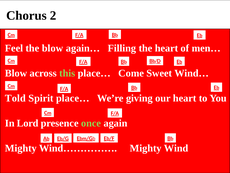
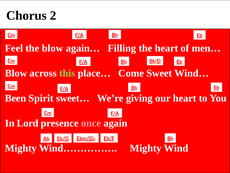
Told: Told -> Been (15, 98)
Spirit place…: place… -> sweet… (73, 98)
once colour: light green -> pink (91, 123)
